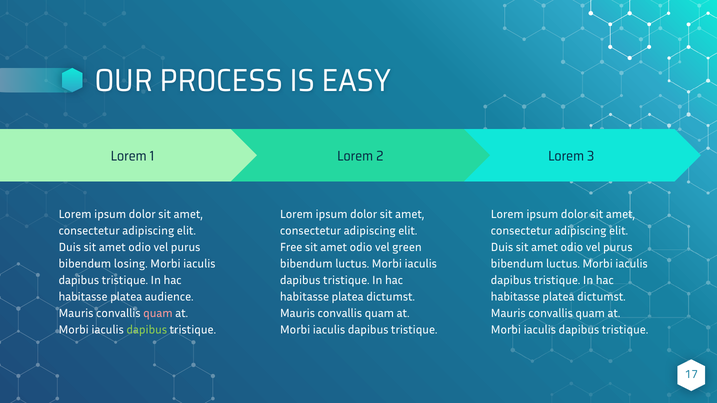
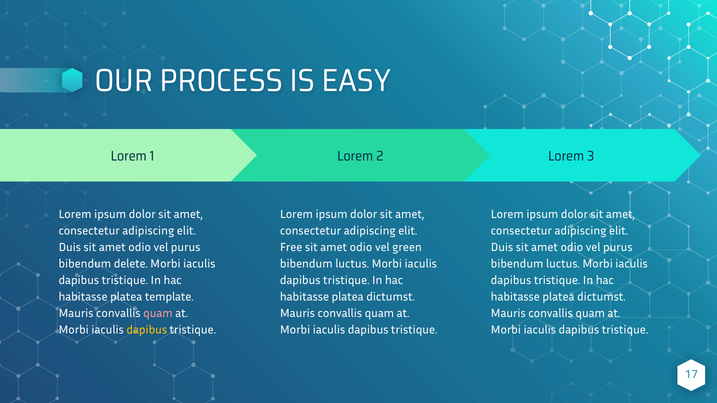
losing: losing -> delete (131, 264)
audience: audience -> template (169, 297)
dapibus colour: light green -> yellow (147, 330)
